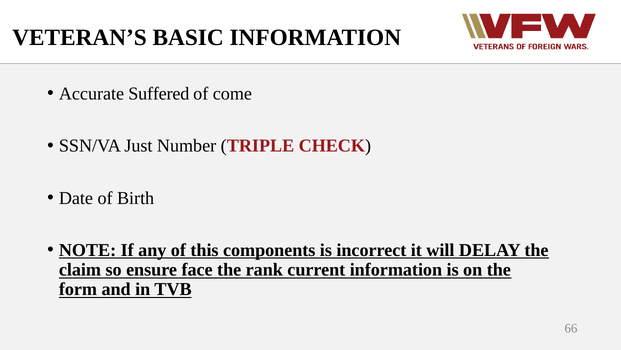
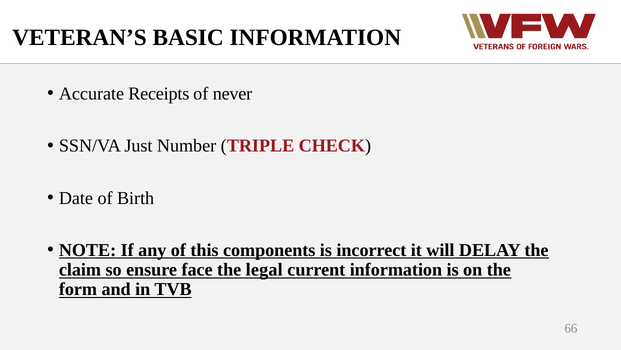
Suffered: Suffered -> Receipts (159, 93)
come: come -> never (233, 93)
rank: rank -> legal (264, 269)
